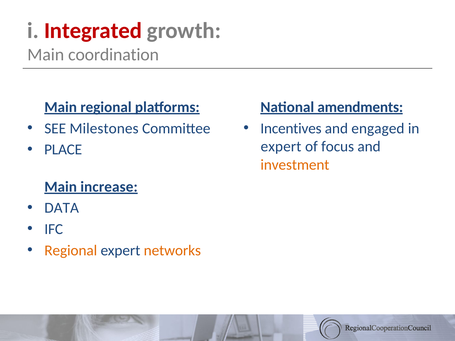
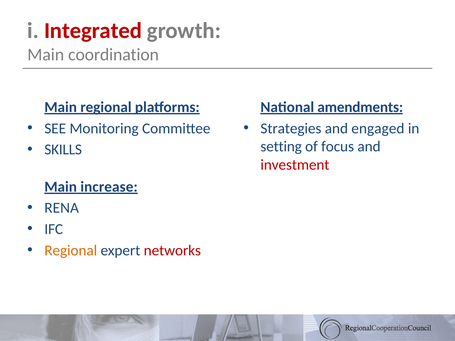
Milestones: Milestones -> Monitoring (104, 128)
Incentives: Incentives -> Strategies (291, 128)
expert: expert -> setting (281, 147)
PLACE: PLACE -> SKILLS (63, 150)
investment colour: orange -> red (295, 165)
DATA: DATA -> RENA (62, 208)
networks colour: orange -> red (172, 251)
